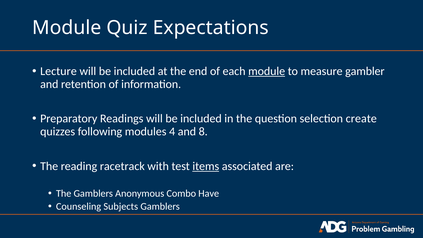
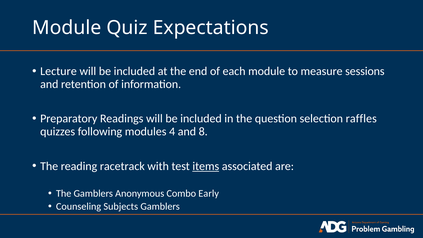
module underline: present -> none (267, 71)
gambler: gambler -> sessions (365, 71)
create: create -> raffles (361, 119)
Have: Have -> Early (209, 193)
